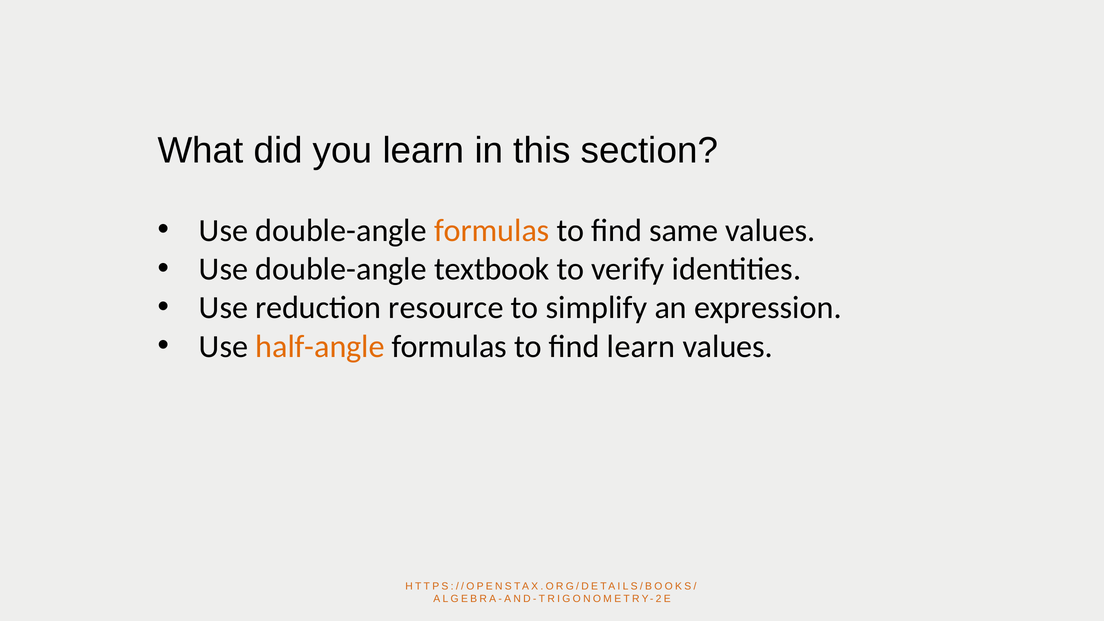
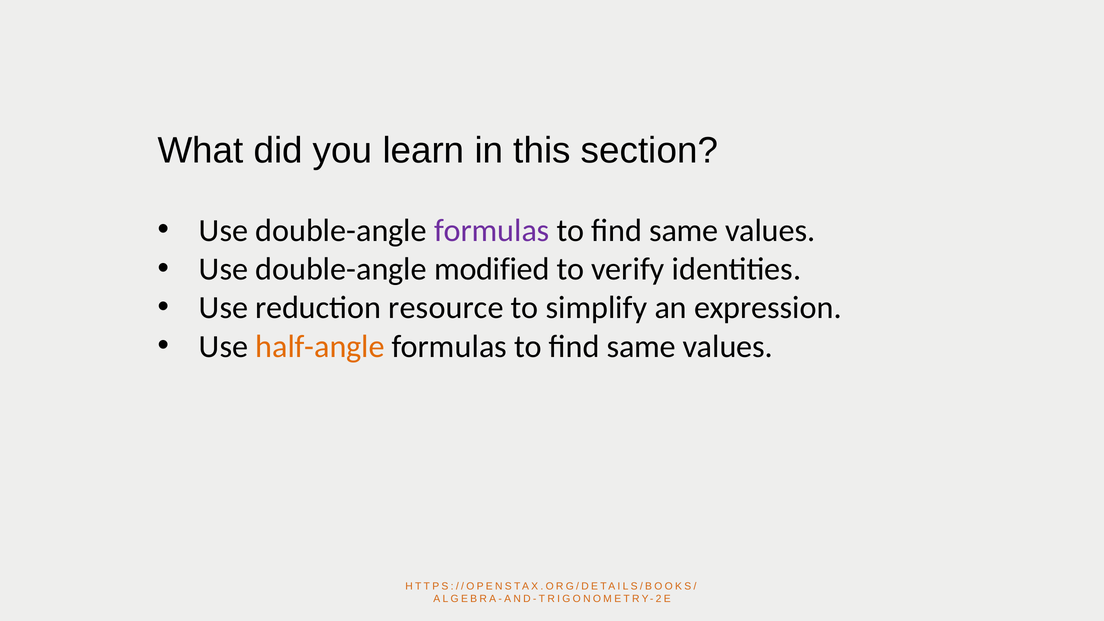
formulas colour: orange -> purple (492, 231)
textbook: textbook -> modified (492, 269)
learn: learn -> same (641, 347)
